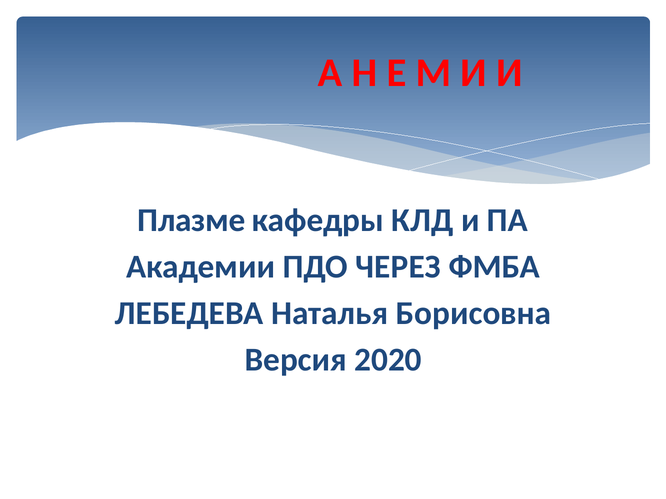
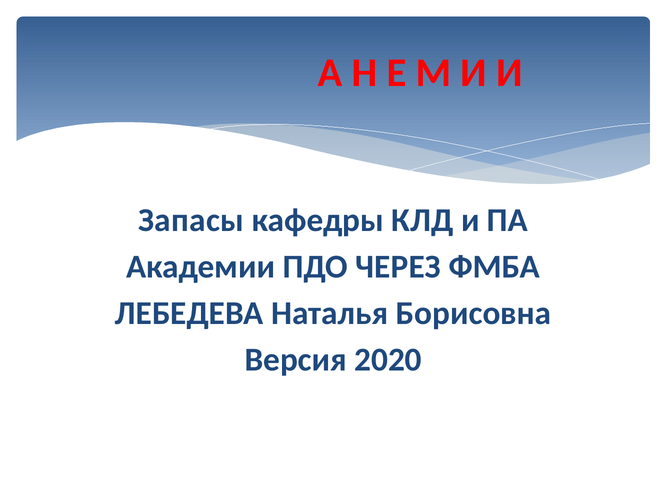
Плазме: Плазме -> Запасы (191, 221)
